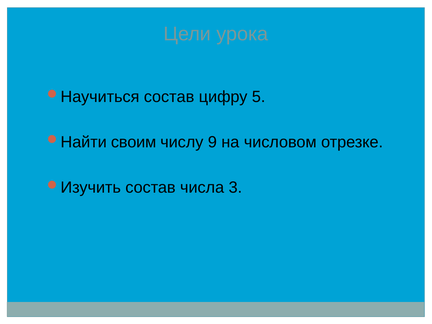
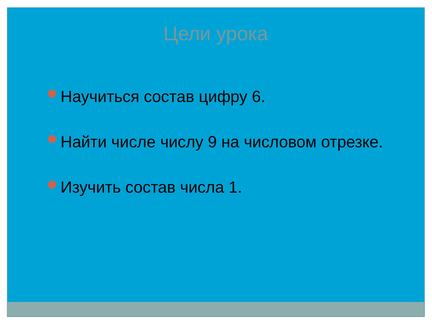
5: 5 -> 6 (259, 97)
своим: своим -> числе (133, 142)
3: 3 -> 1 (235, 188)
